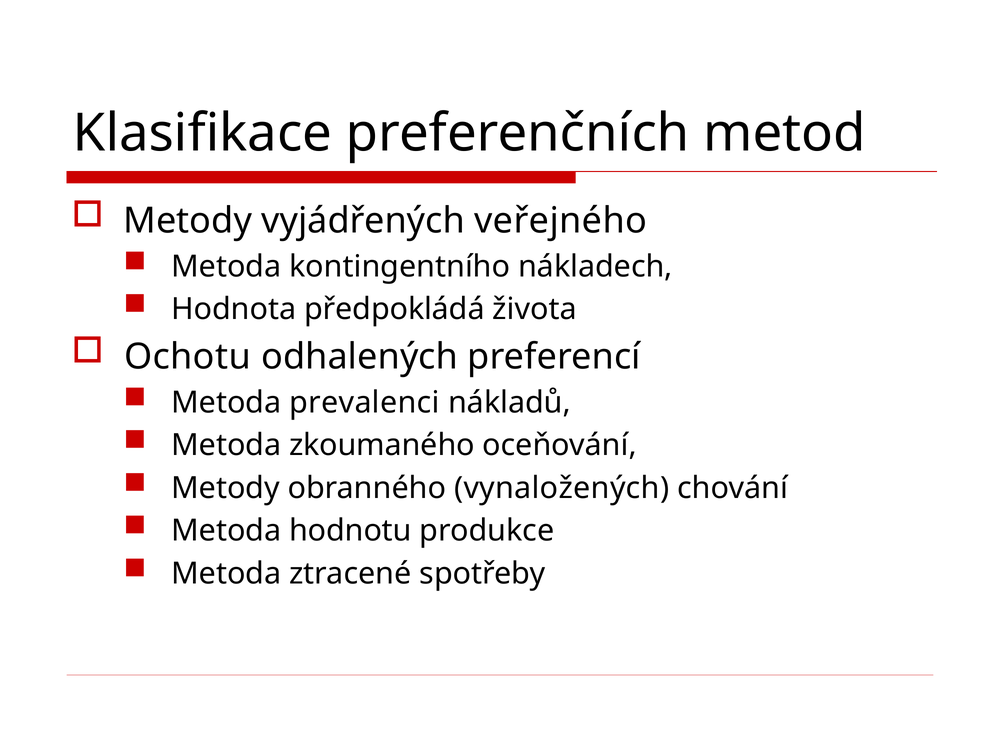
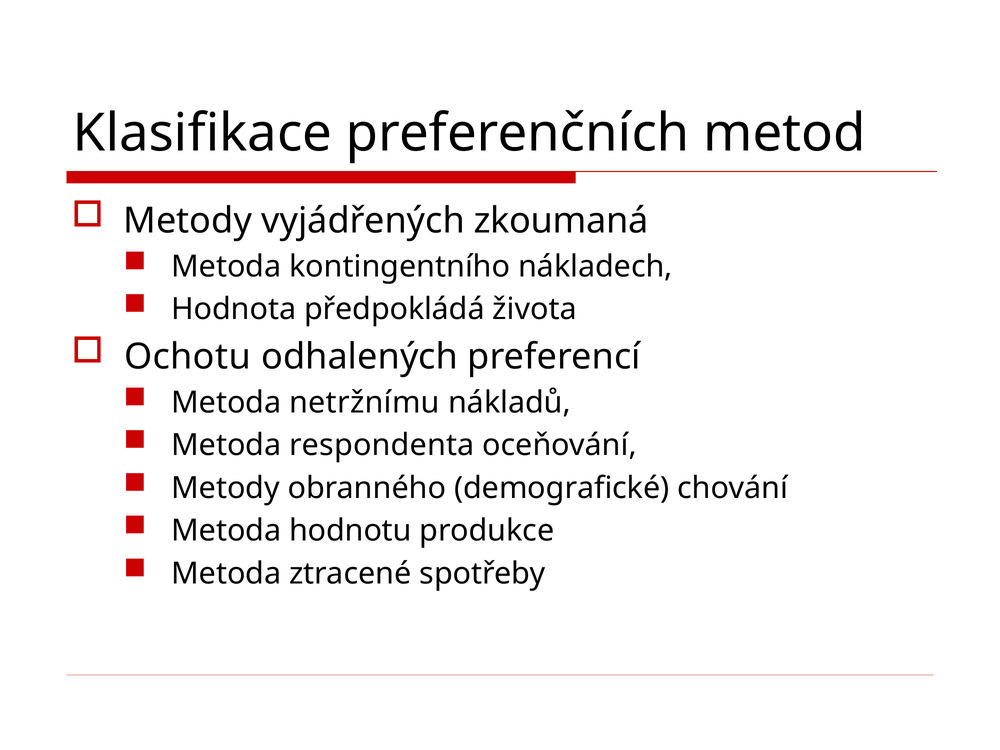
veřejného: veřejného -> zkoumaná (561, 221)
prevalenci: prevalenci -> netržnímu (364, 403)
zkoumaného: zkoumaného -> respondenta (382, 445)
vynaložených: vynaložených -> demografické (562, 488)
